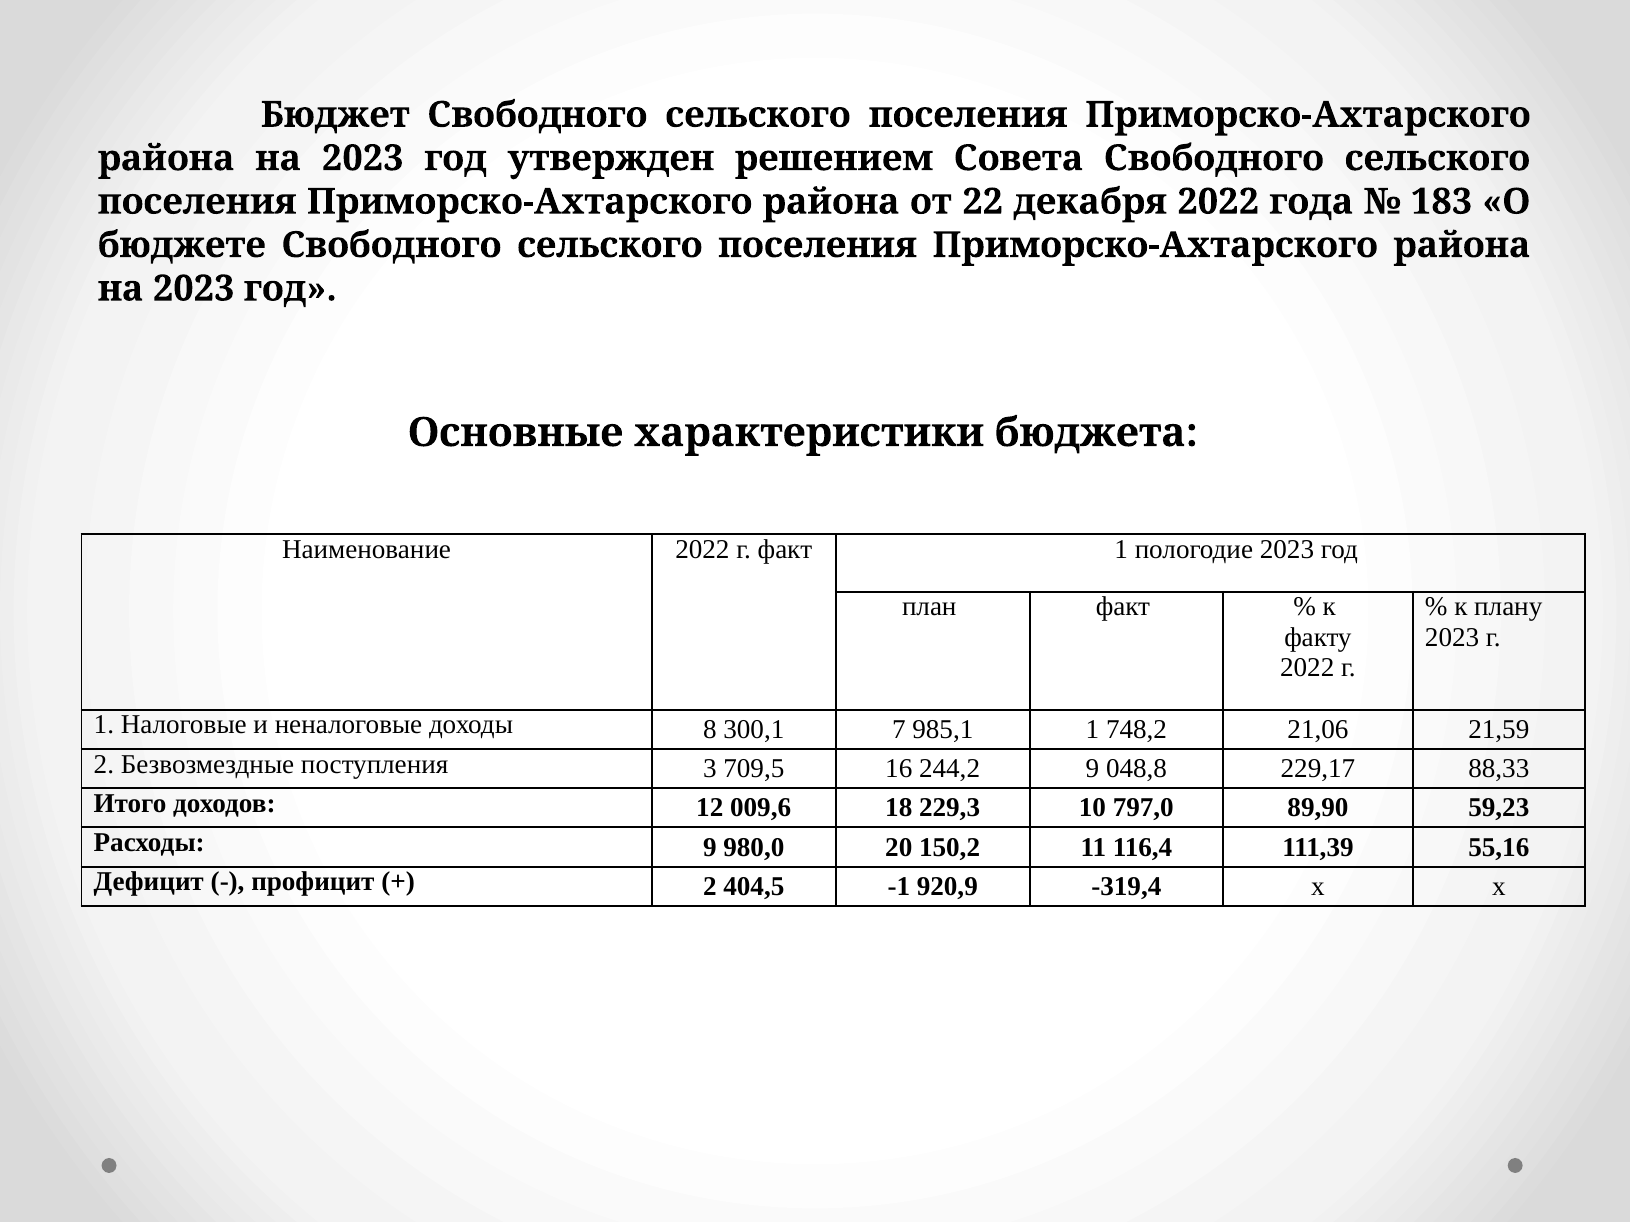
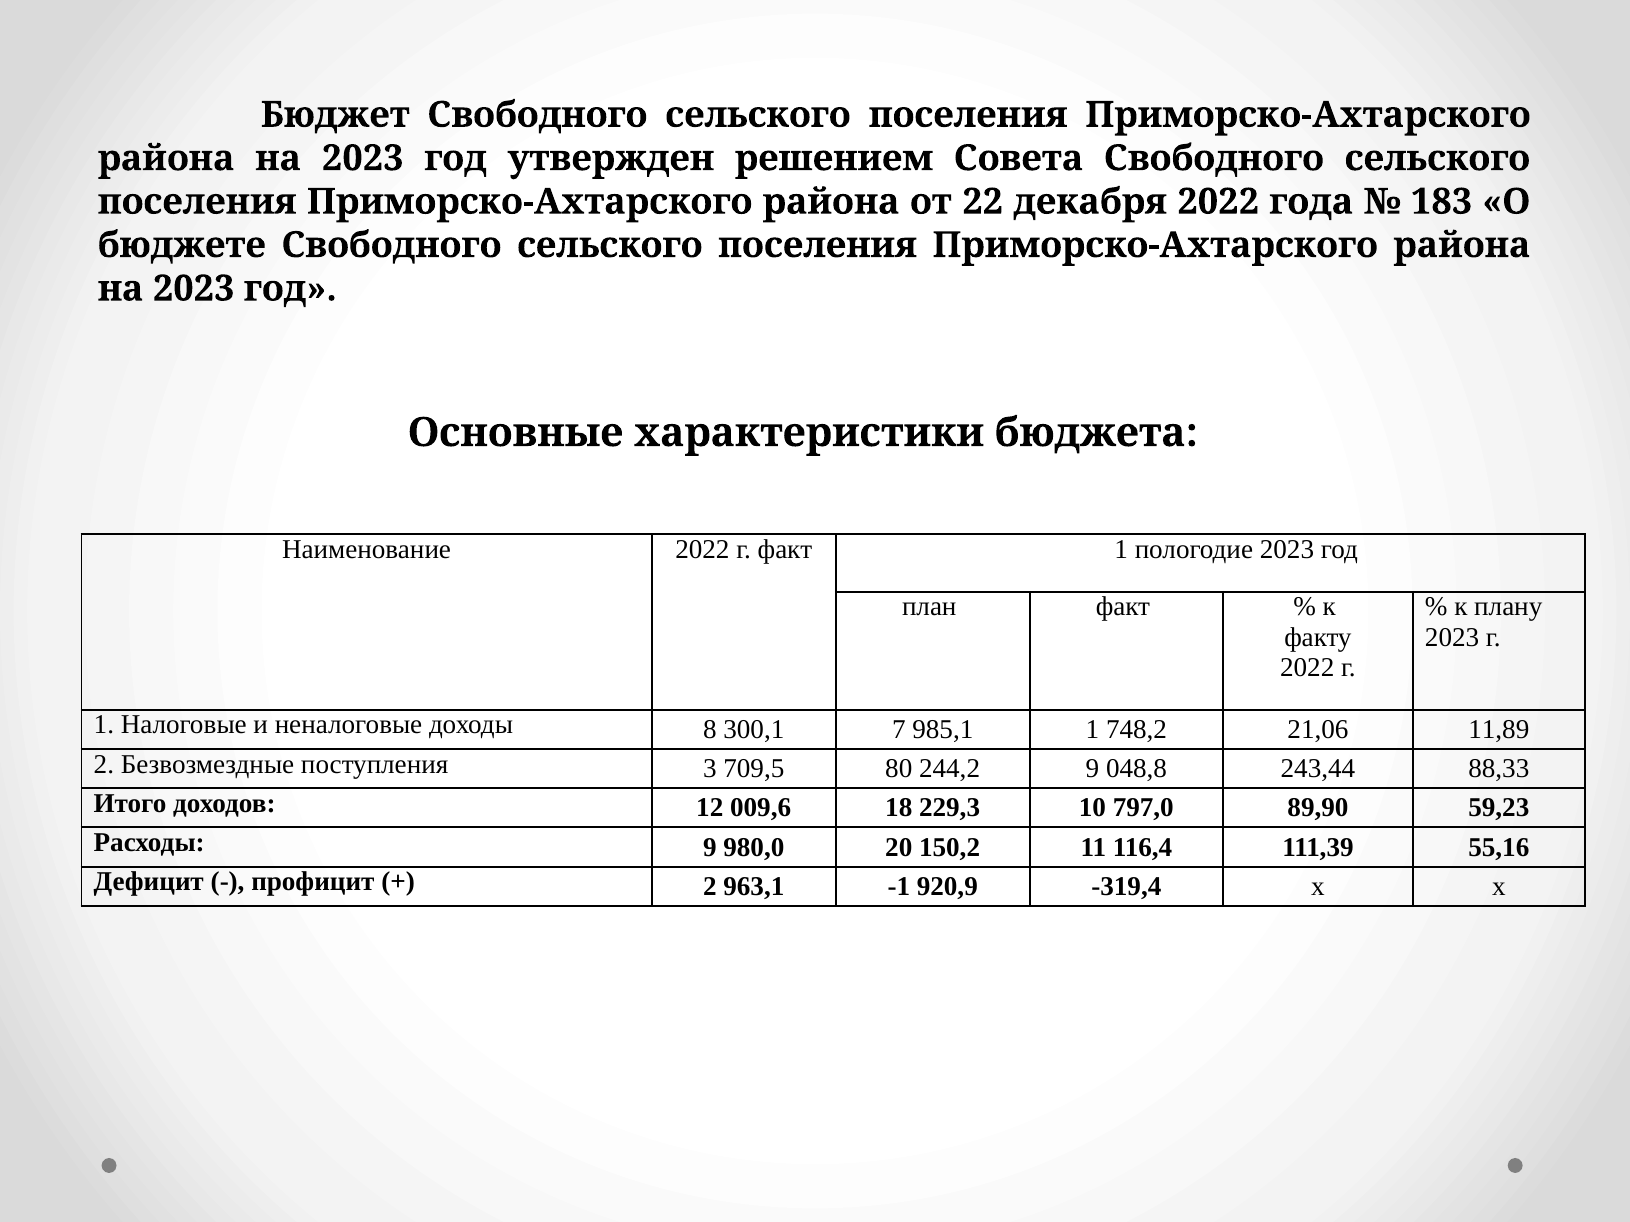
21,59: 21,59 -> 11,89 (1499, 730)
16: 16 -> 80 (899, 769)
229,17: 229,17 -> 243,44 (1318, 769)
404,5: 404,5 -> 963,1 (754, 887)
